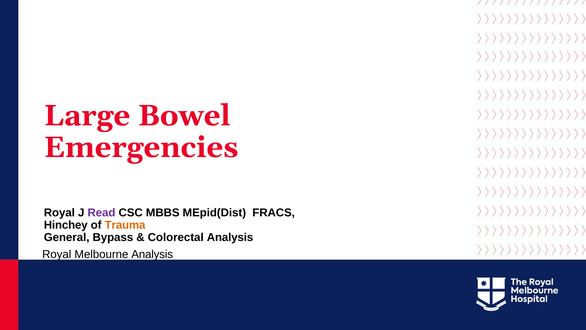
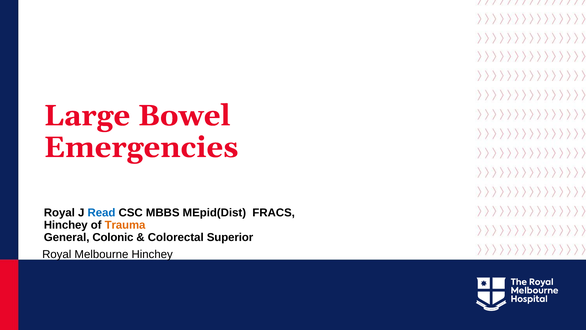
Read colour: purple -> blue (101, 212)
Bypass: Bypass -> Colonic (113, 237)
Colorectal Analysis: Analysis -> Superior (230, 237)
Melbourne Analysis: Analysis -> Hinchey (152, 254)
